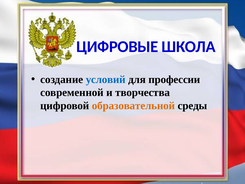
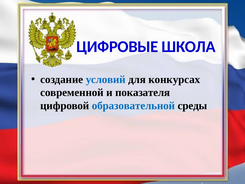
профессии: профессии -> конкурсах (174, 79)
творчества: творчества -> показателя (143, 92)
образовательной colour: orange -> blue (133, 105)
